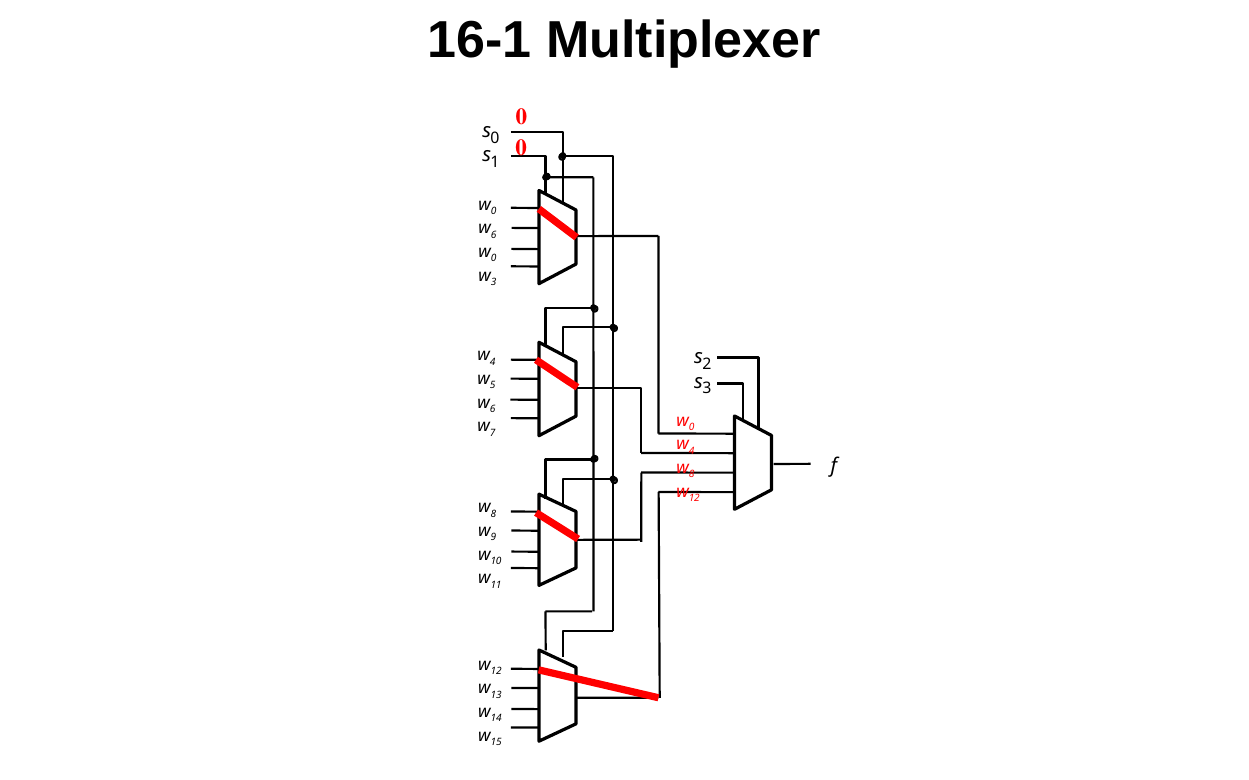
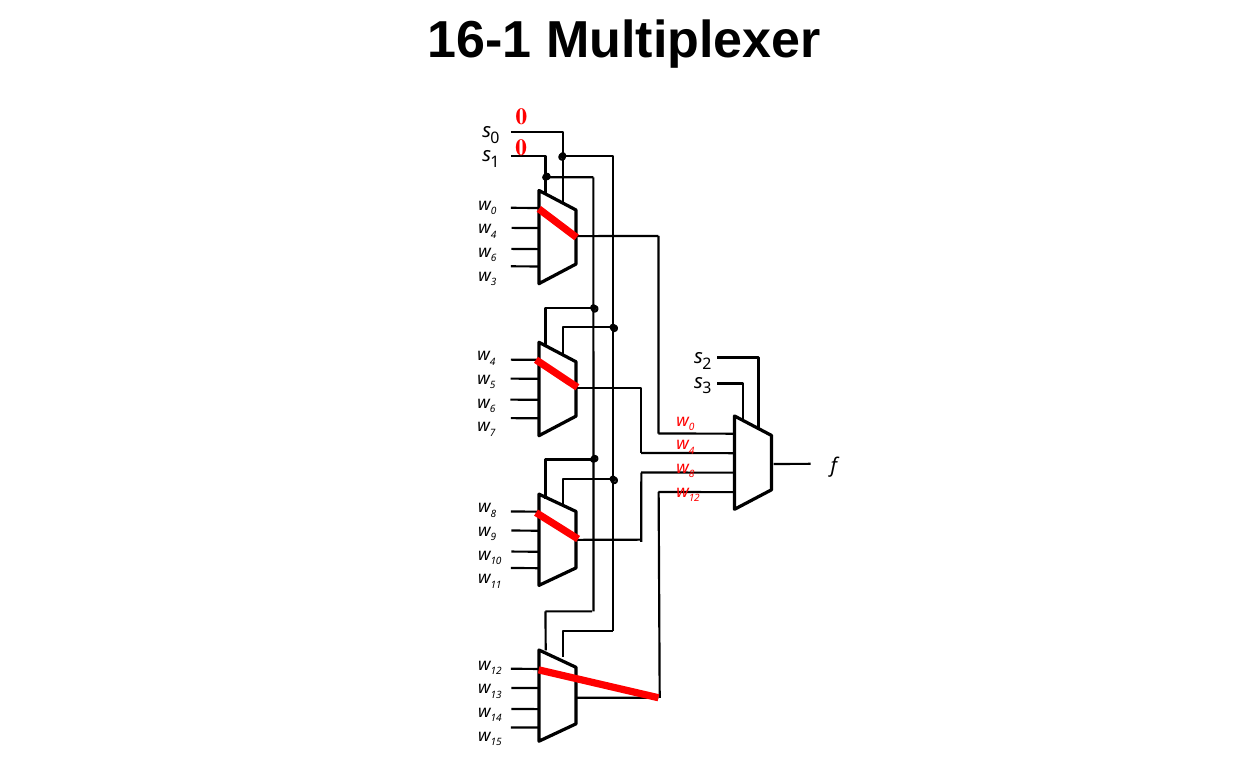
6: 6 -> 4 (494, 235)
0: 0 -> 6 (494, 259)
